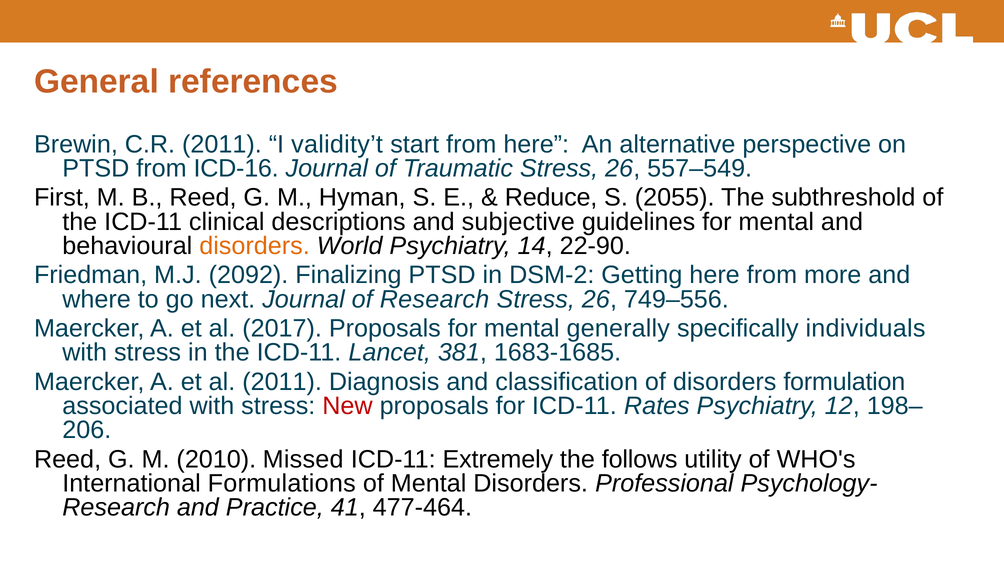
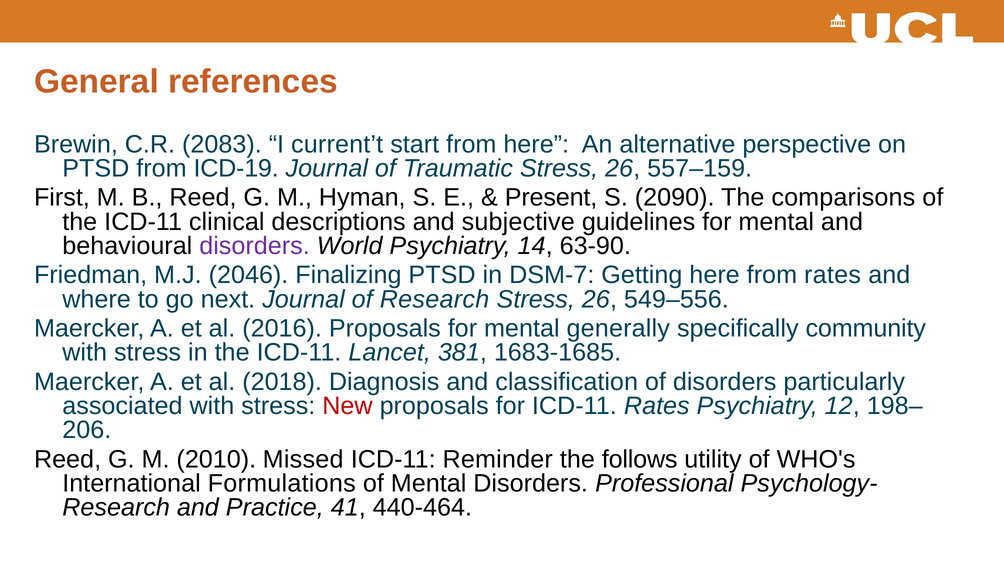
C.R 2011: 2011 -> 2083 (222, 144)
validity’t: validity’t -> current’t (337, 144)
ICD-16: ICD-16 -> ICD-19 (236, 168)
557–549: 557–549 -> 557–159 (700, 168)
Reduce: Reduce -> Present (551, 198)
2055: 2055 -> 2090 (675, 198)
subthreshold: subthreshold -> comparisons (843, 198)
disorders colour: orange -> purple (255, 246)
22-90: 22-90 -> 63-90 (595, 246)
2092: 2092 -> 2046 (249, 275)
DSM-2: DSM-2 -> DSM-7 (552, 275)
from more: more -> rates (833, 275)
749–556: 749–556 -> 549–556 (676, 299)
2017: 2017 -> 2016 (282, 328)
individuals: individuals -> community (866, 328)
al 2011: 2011 -> 2018 (282, 382)
formulation: formulation -> particularly (844, 382)
Extremely: Extremely -> Reminder (498, 459)
477-464: 477-464 -> 440-464 (422, 508)
